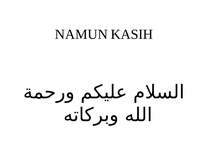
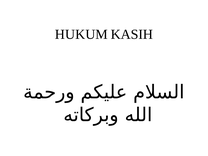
NAMUN: NAMUN -> HUKUM (81, 34)
